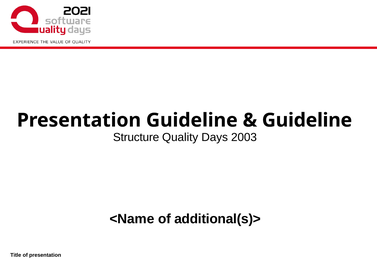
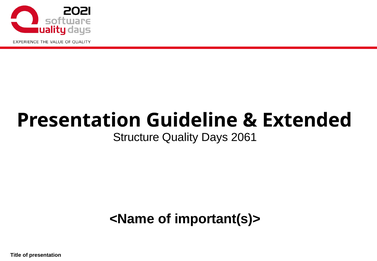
Guideline: Guideline -> Extended (307, 120)
2003: 2003 -> 2061 (244, 137)
additional(s)>: additional(s)> -> important(s)> (217, 219)
